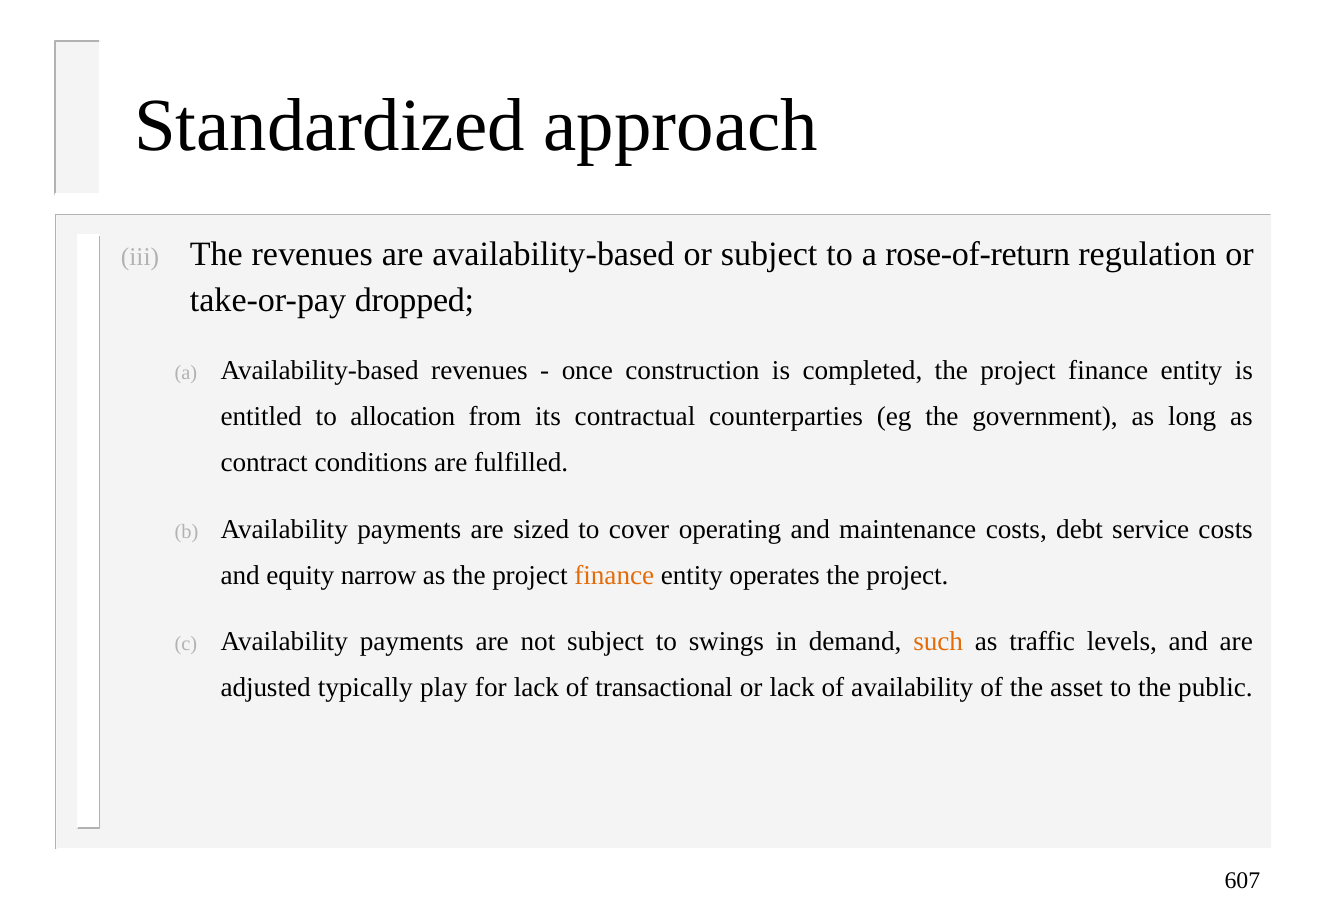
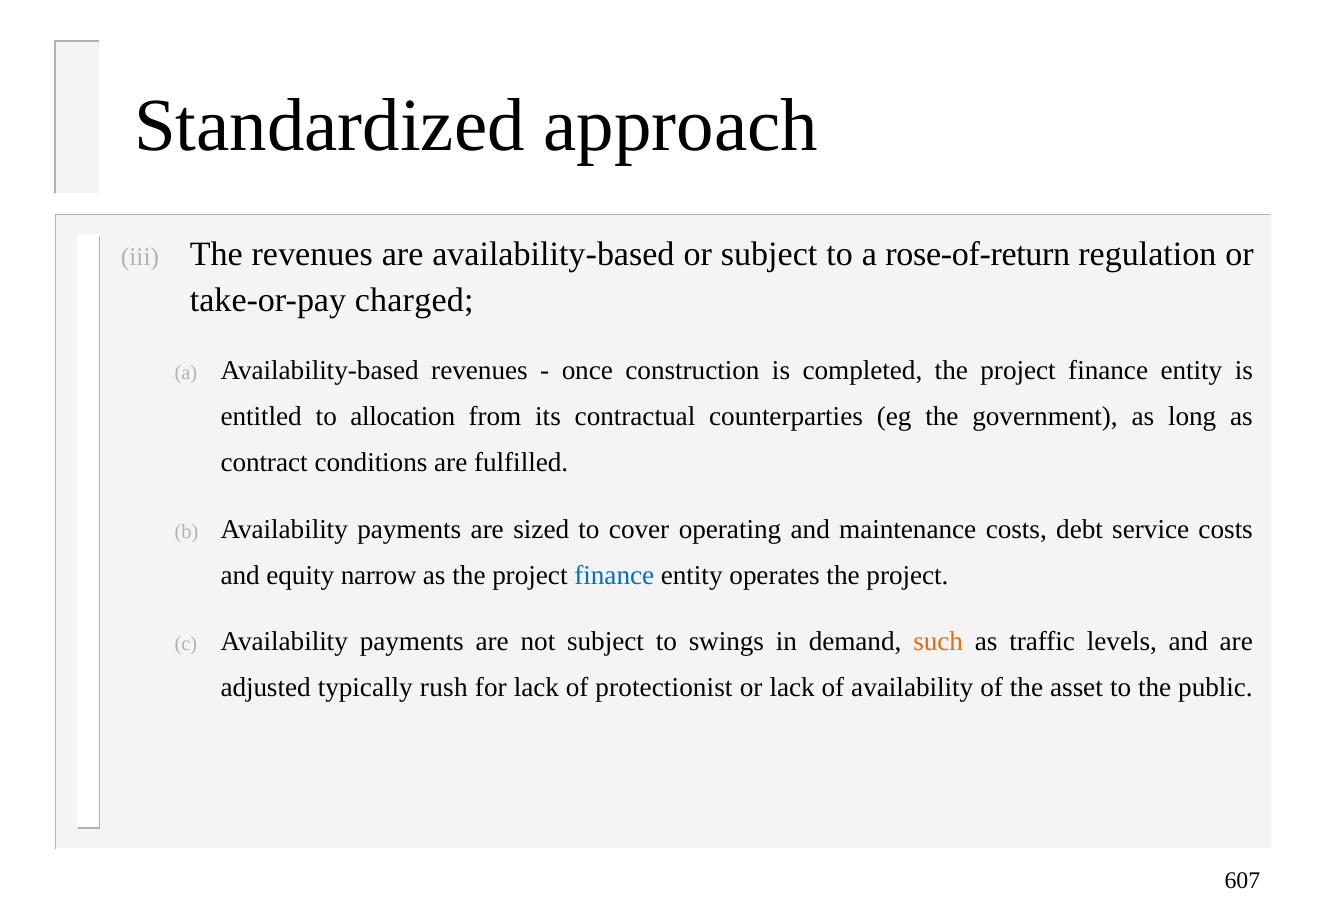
dropped: dropped -> charged (414, 300)
finance colour: orange -> blue (614, 575)
play: play -> rush (444, 687)
transactional: transactional -> protectionist (664, 687)
